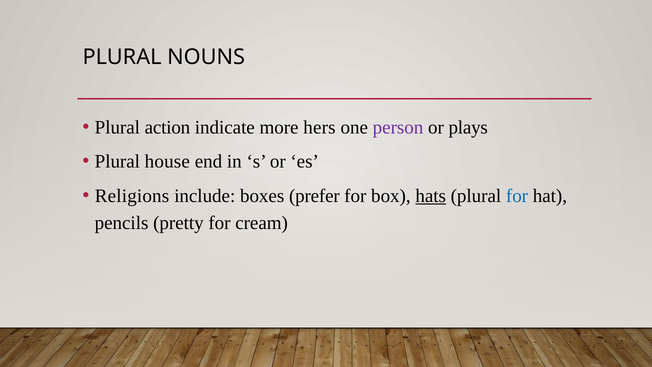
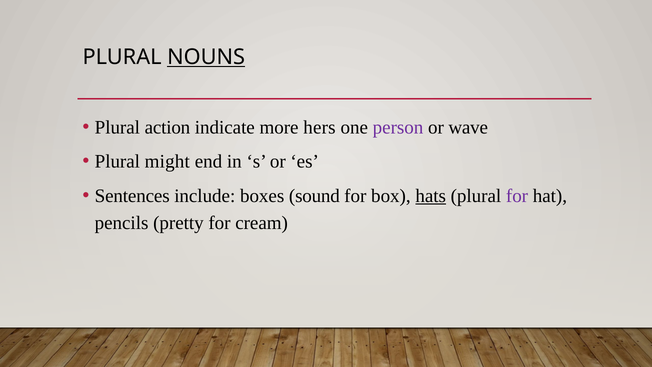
NOUNS underline: none -> present (206, 57)
plays: plays -> wave (468, 127)
house: house -> might (167, 162)
Religions: Religions -> Sentences (132, 196)
prefer: prefer -> sound (314, 196)
for colour: blue -> purple (517, 196)
